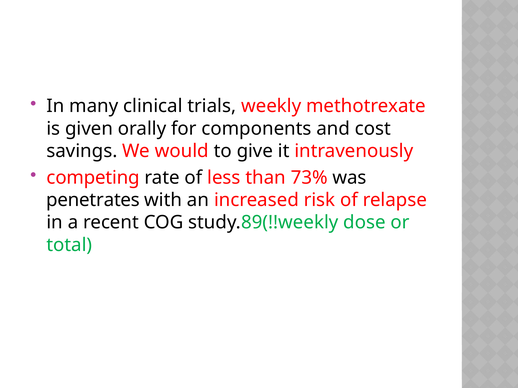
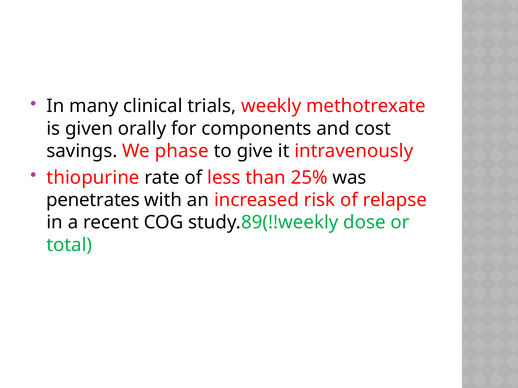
would: would -> phase (182, 151)
competing: competing -> thiopurine (93, 178)
73%: 73% -> 25% (309, 178)
